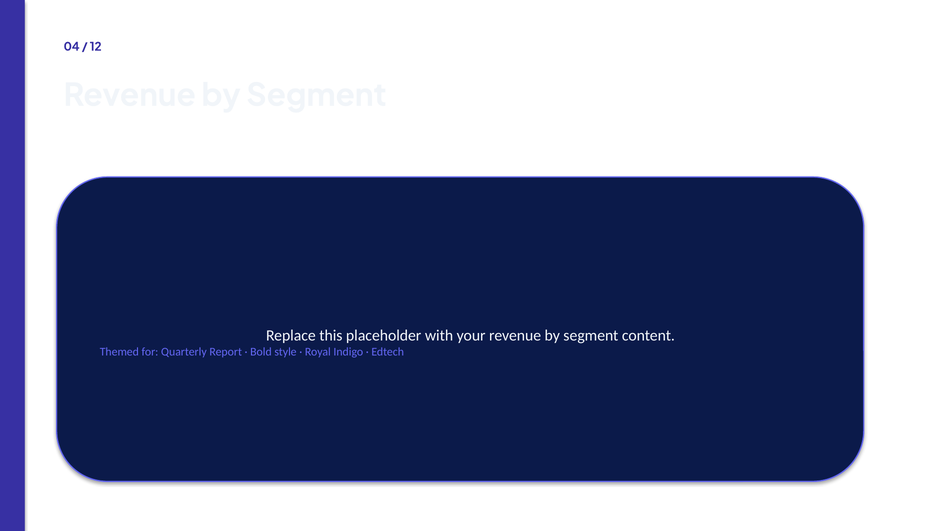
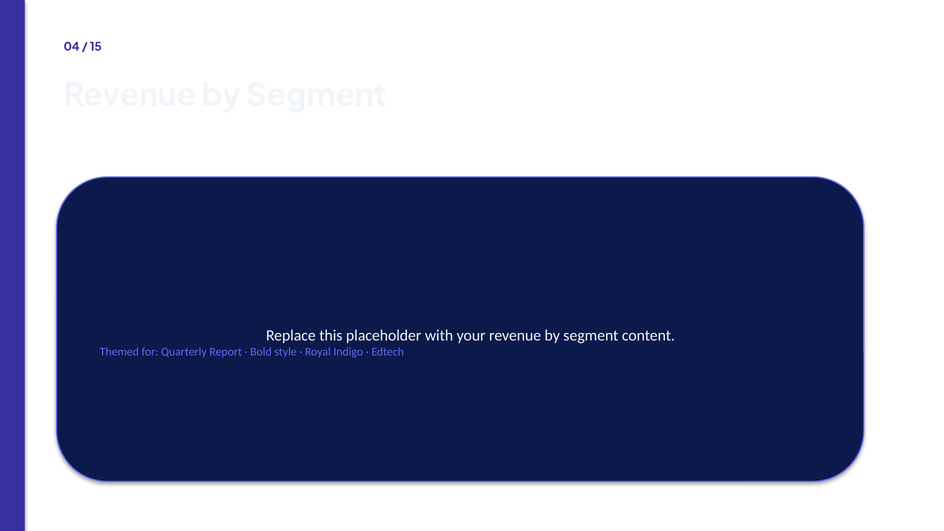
12: 12 -> 15 (96, 47)
